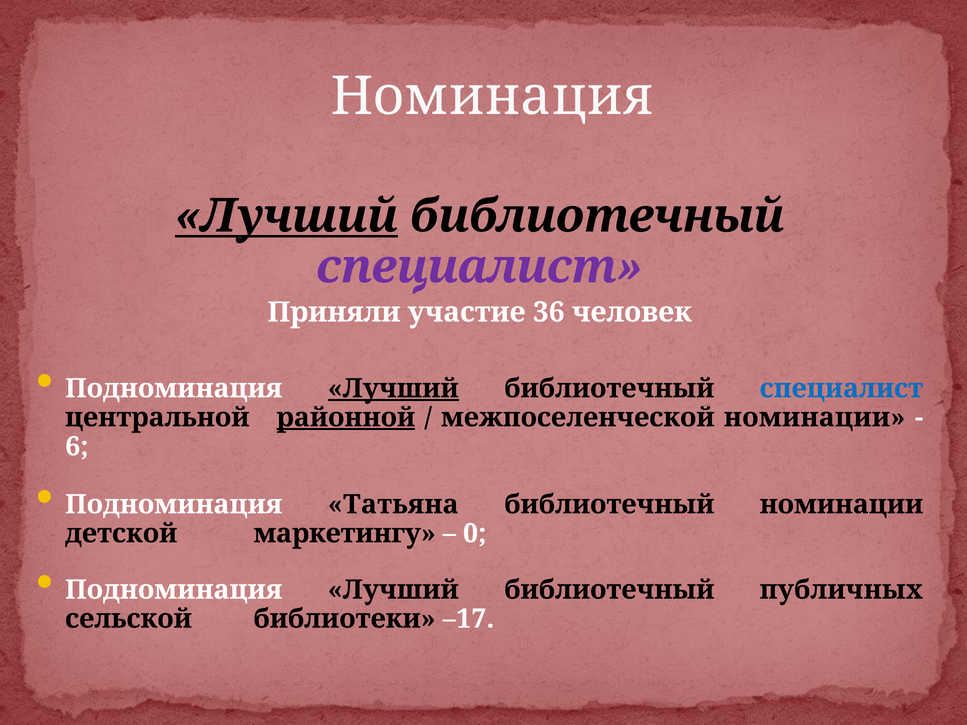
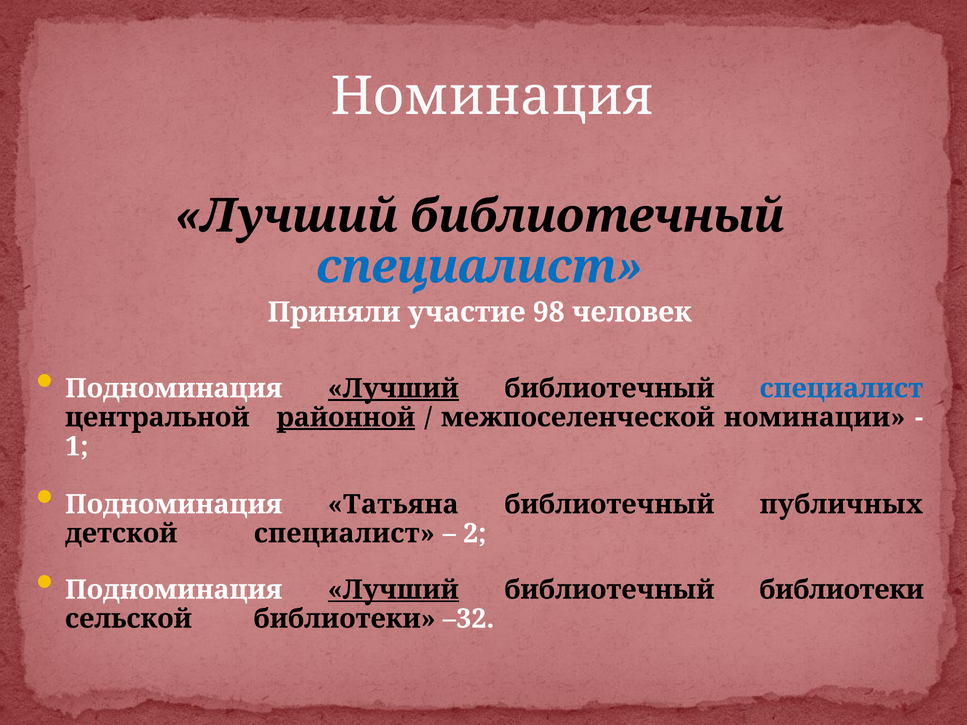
Лучший underline: present -> none (286, 216)
специалист colour: purple -> blue (480, 267)
36: 36 -> 98 (549, 312)
6: 6 -> 1 (77, 447)
библиотечный номинации: номинации -> публичных (841, 505)
детской маркетингу: маркетингу -> специалист (344, 534)
0: 0 -> 2 (475, 534)
Лучший underline: none -> present (393, 590)
библиотечный публичных: публичных -> библиотеки (842, 590)
–17: –17 -> –32 (469, 619)
